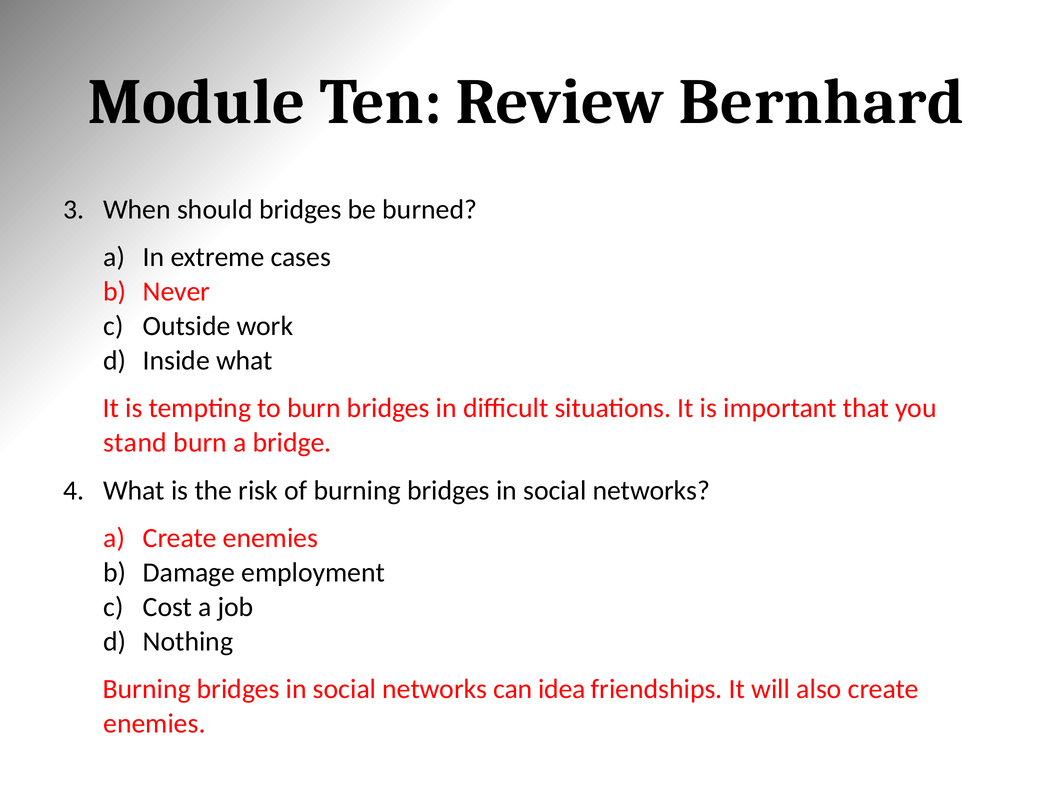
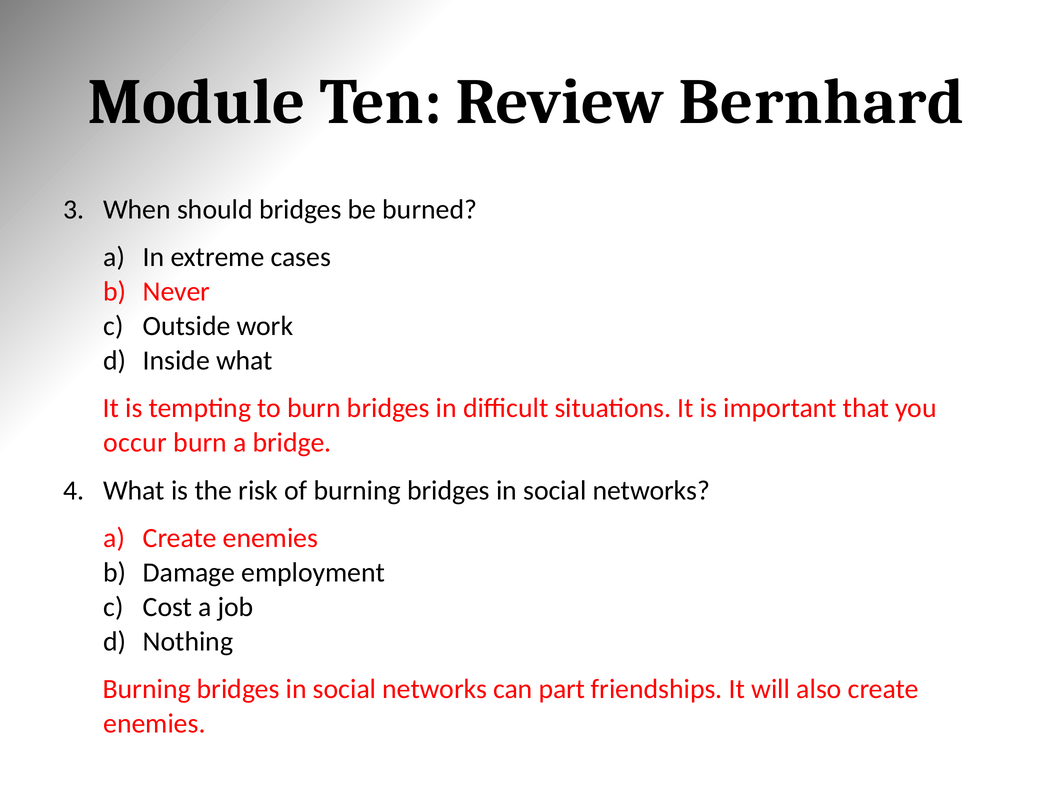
stand: stand -> occur (135, 443)
idea: idea -> part (562, 690)
